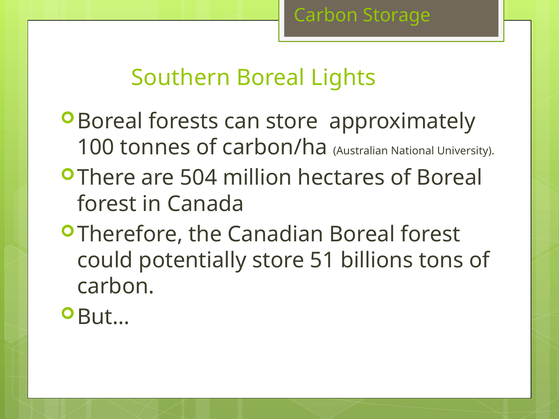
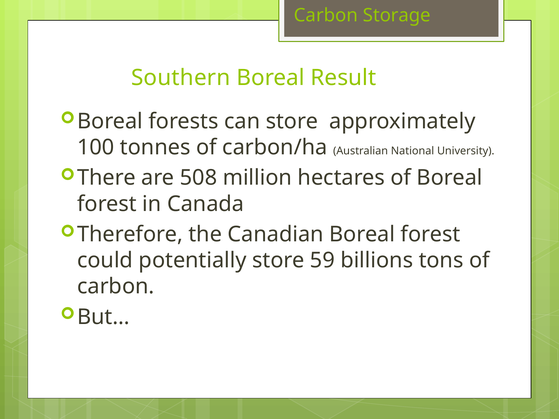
Lights: Lights -> Result (343, 78)
504: 504 -> 508 (198, 178)
51: 51 -> 59 (322, 261)
